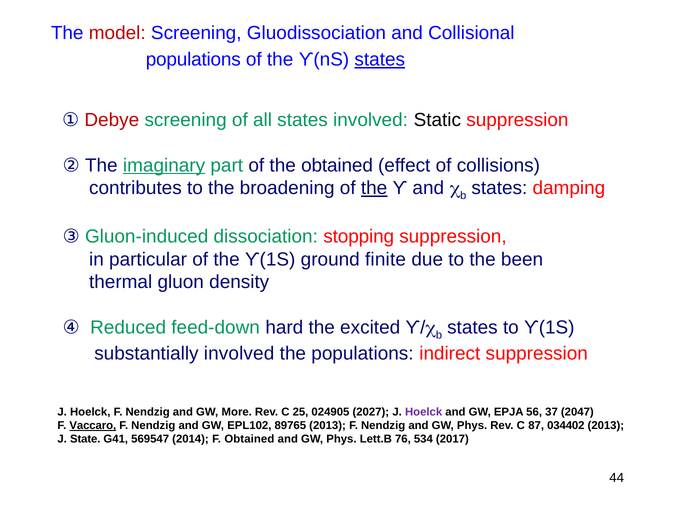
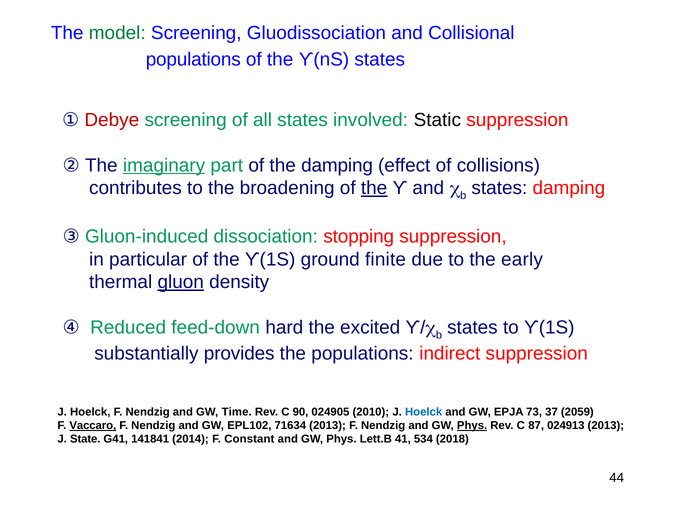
model colour: red -> green (117, 33)
states underline: present -> none (380, 60)
the obtained: obtained -> damping (337, 166)
been: been -> early (522, 260)
gluon underline: none -> present (181, 282)
substantially involved: involved -> provides (239, 354)
More: More -> Time (237, 412)
25: 25 -> 90 (301, 412)
2027: 2027 -> 2010 (371, 412)
Hoelck colour: purple -> blue (424, 412)
56: 56 -> 73 (534, 412)
2047: 2047 -> 2059 (577, 412)
89765: 89765 -> 71634 (290, 426)
Phys underline: none -> present (472, 426)
034402: 034402 -> 024913 (566, 426)
569547: 569547 -> 141841 (150, 440)
F Obtained: Obtained -> Constant (249, 440)
76: 76 -> 41 (403, 440)
2017: 2017 -> 2018 (452, 440)
